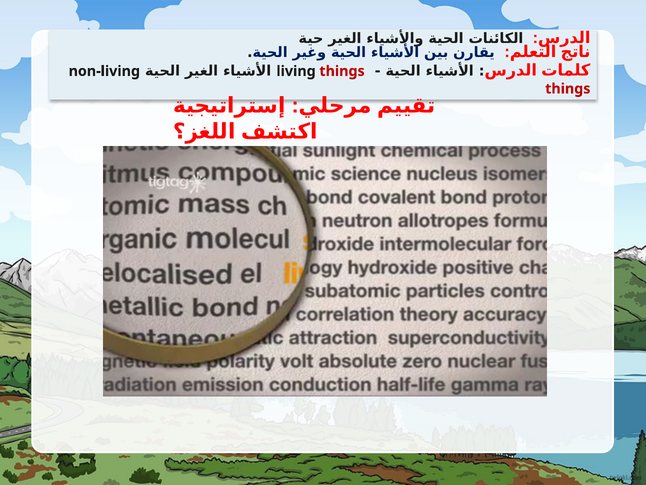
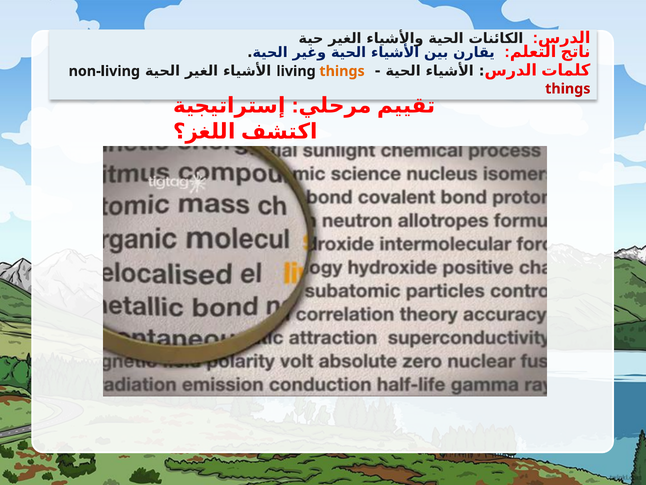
things colour: red -> orange (342, 71)
